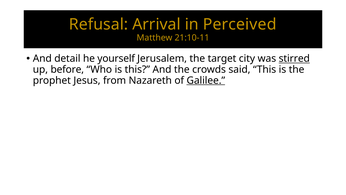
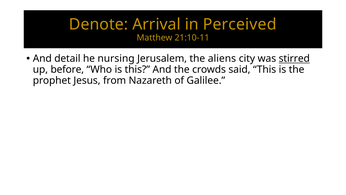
Refusal: Refusal -> Denote (99, 24)
yourself: yourself -> nursing (116, 58)
target: target -> aliens (222, 58)
Galilee underline: present -> none (206, 80)
